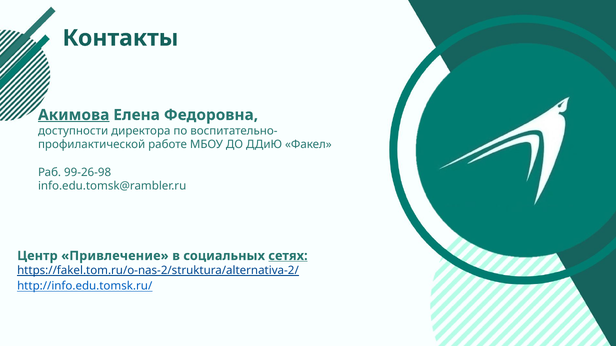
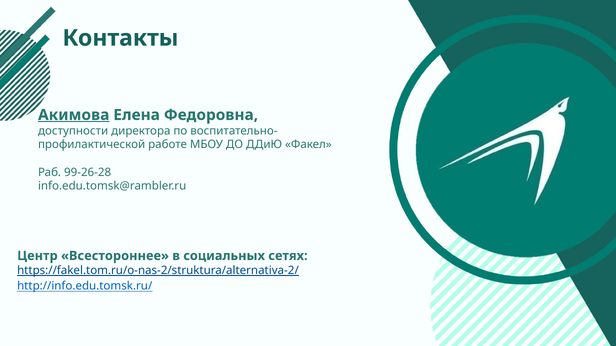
99-26-98: 99-26-98 -> 99-26-28 (88, 173)
Привлечение: Привлечение -> Всестороннее (115, 256)
сетях underline: present -> none (288, 256)
